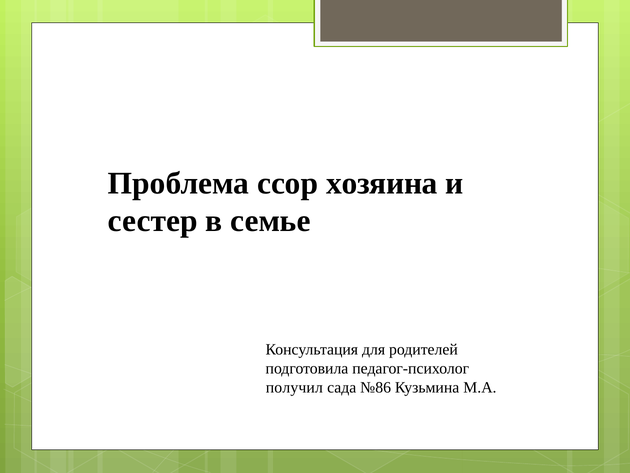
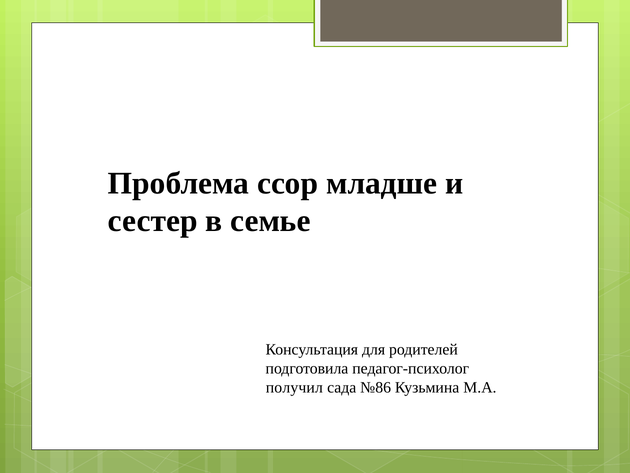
хозяина: хозяина -> младше (382, 183)
